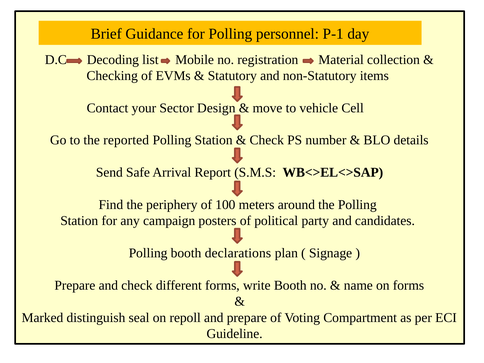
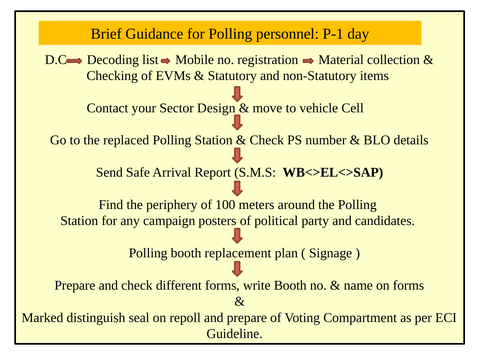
reported: reported -> replaced (126, 140)
declarations: declarations -> replacement (238, 253)
